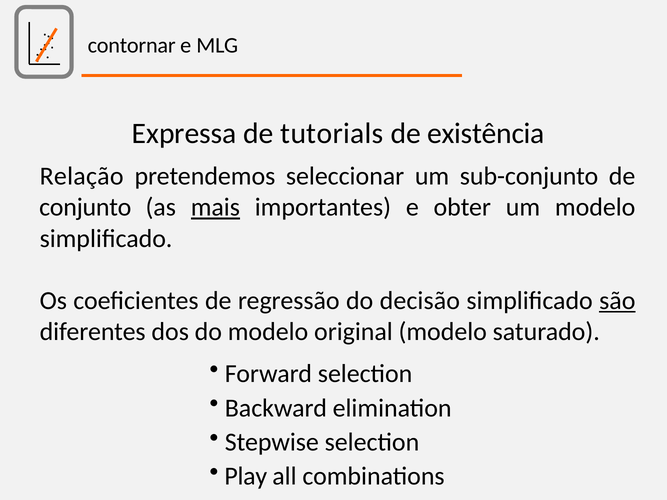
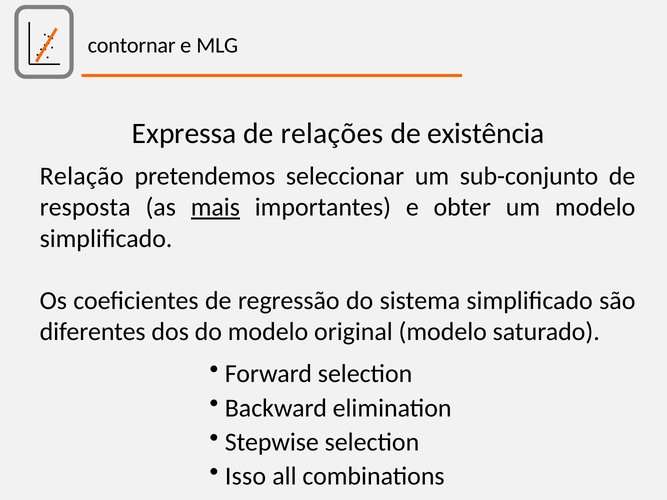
tutorials: tutorials -> relações (332, 133)
conjunto: conjunto -> resposta (85, 207)
decisão: decisão -> sistema (420, 301)
são underline: present -> none (617, 301)
Play: Play -> Isso (246, 477)
